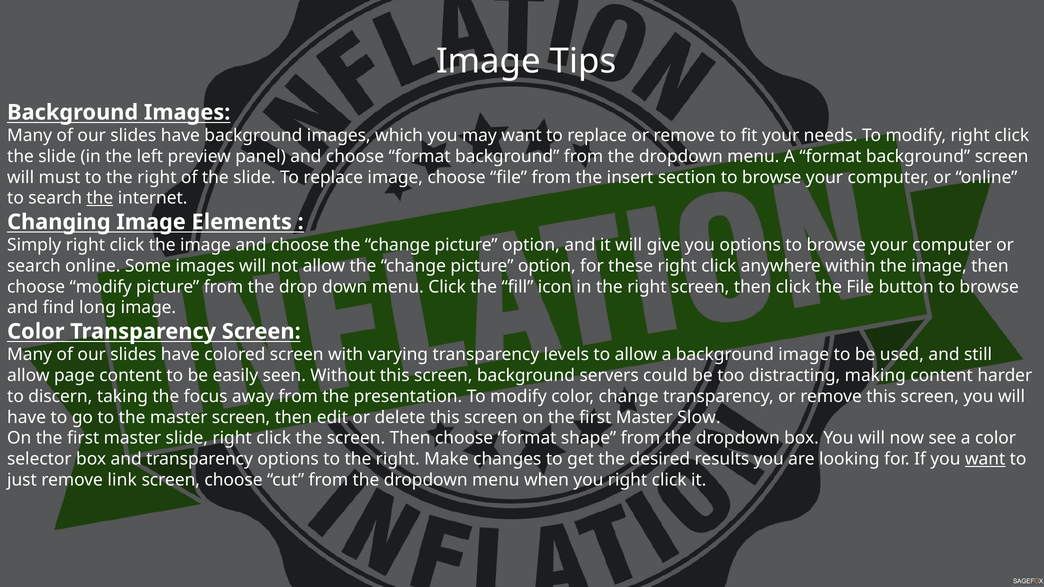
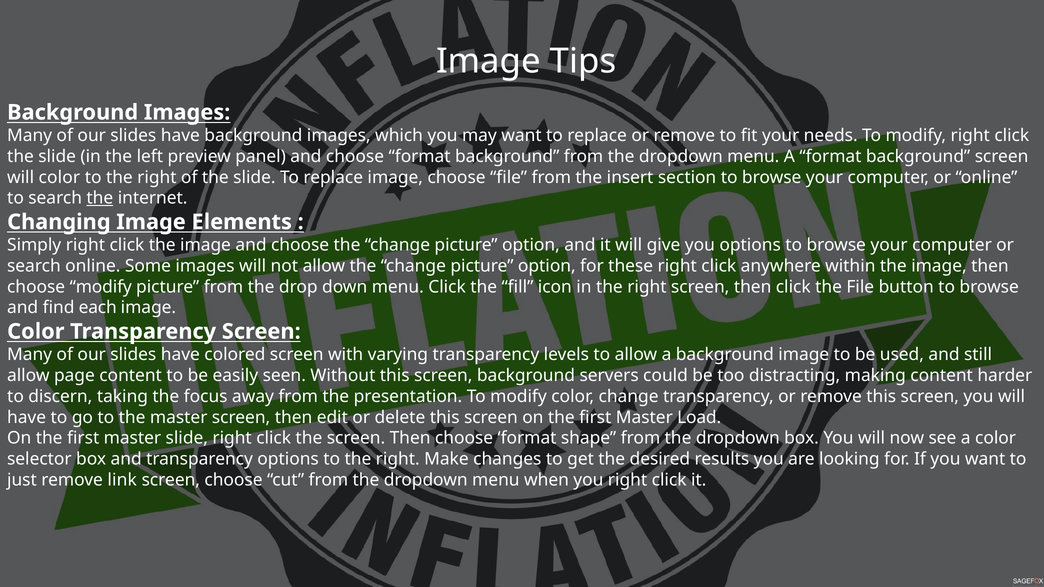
will must: must -> color (59, 177)
long: long -> each (98, 308)
Slow: Slow -> Load (699, 417)
want underline: present -> none (985, 459)
